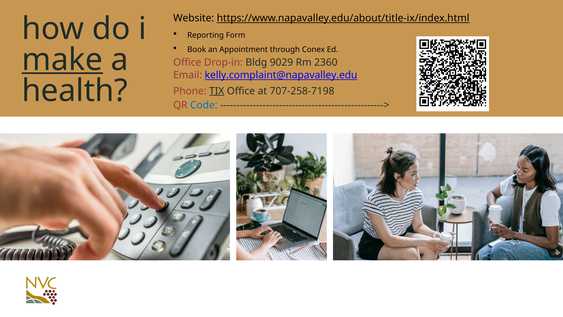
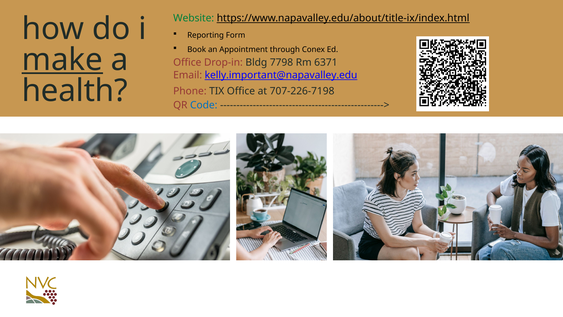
Website colour: black -> green (194, 18)
9029: 9029 -> 7798 (281, 62)
2360: 2360 -> 6371 (326, 62)
kelly.complaint@napavalley.edu: kelly.complaint@napavalley.edu -> kelly.important@napavalley.edu (281, 75)
TIX underline: present -> none (217, 91)
707-258-7198: 707-258-7198 -> 707-226-7198 (302, 91)
